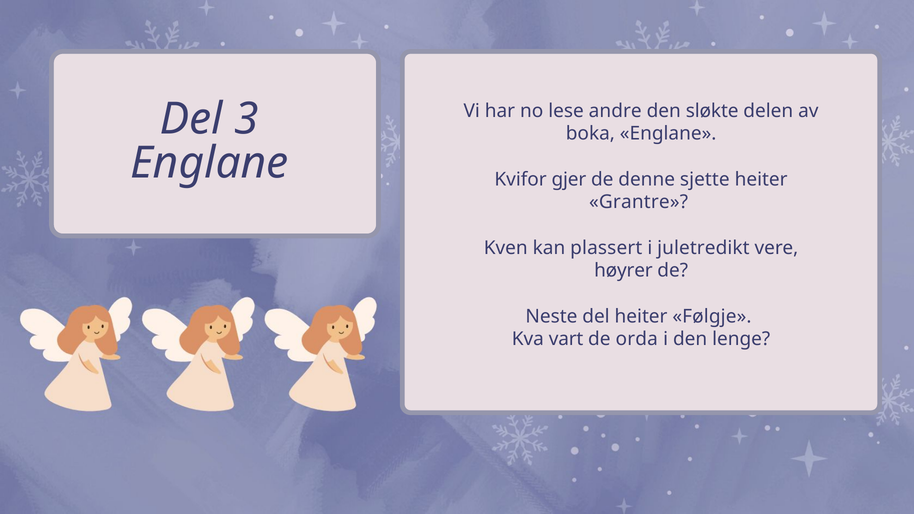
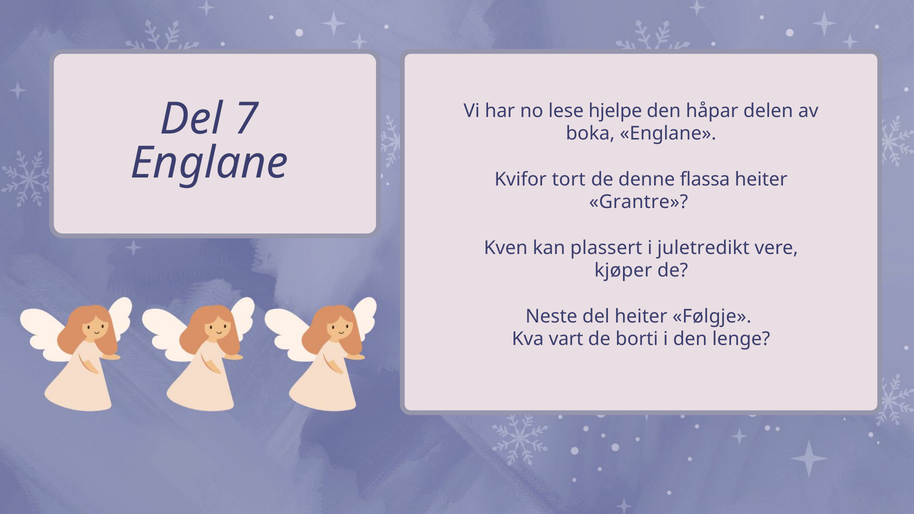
andre: andre -> hjelpe (615, 111)
sløkte: sløkte -> håpar (712, 111)
3: 3 -> 7 (247, 119)
gjer: gjer -> tort (569, 179)
sjette: sjette -> flassa (705, 179)
høyrer: høyrer -> kjøper (623, 271)
orda: orda -> borti (637, 339)
